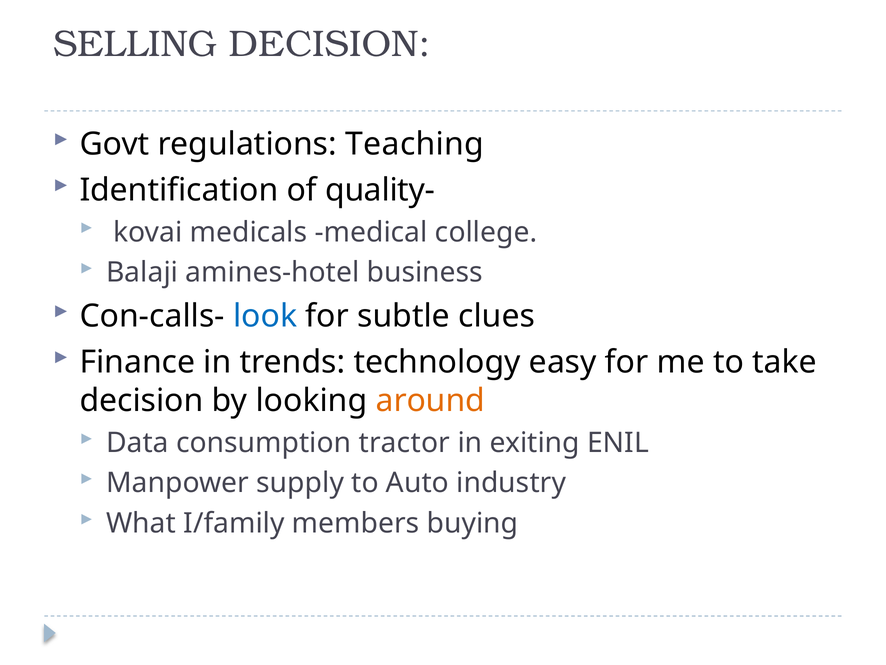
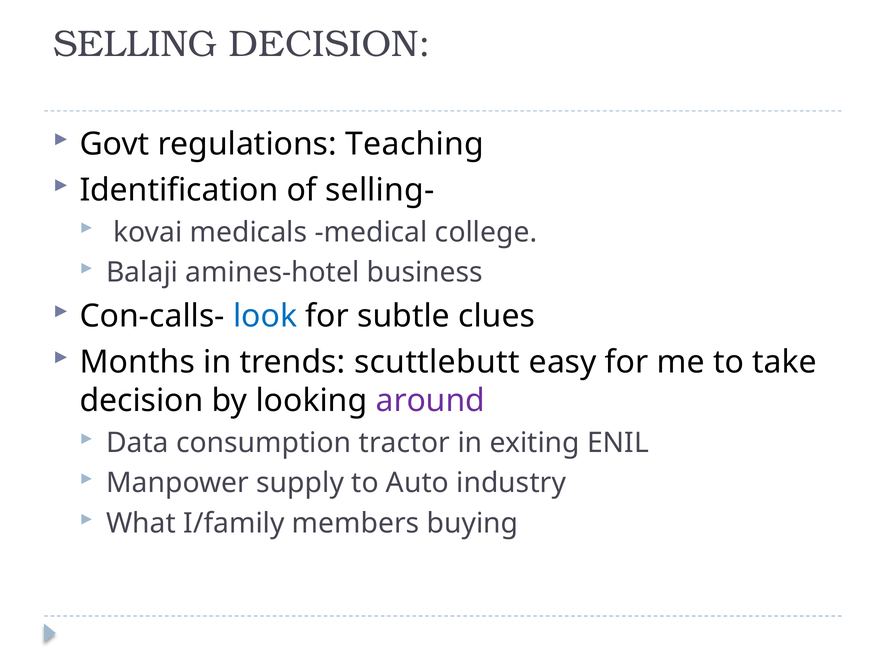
quality-: quality- -> selling- (380, 190)
Finance: Finance -> Months (137, 362)
technology: technology -> scuttlebutt (437, 362)
around colour: orange -> purple (430, 400)
